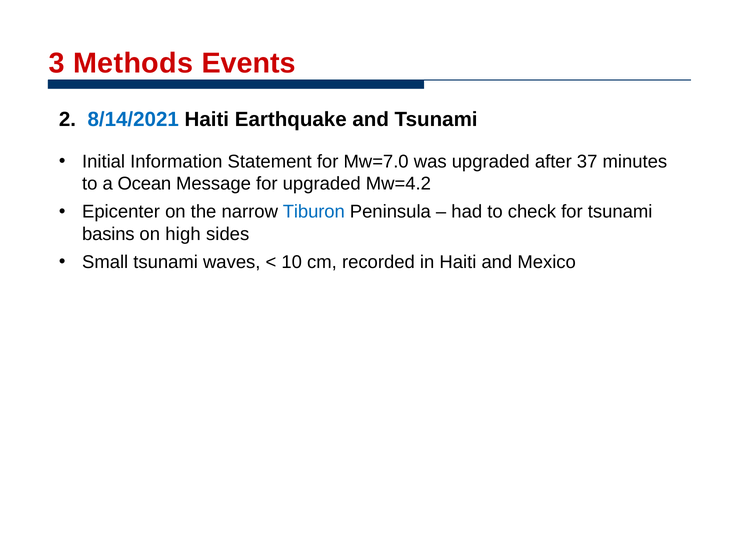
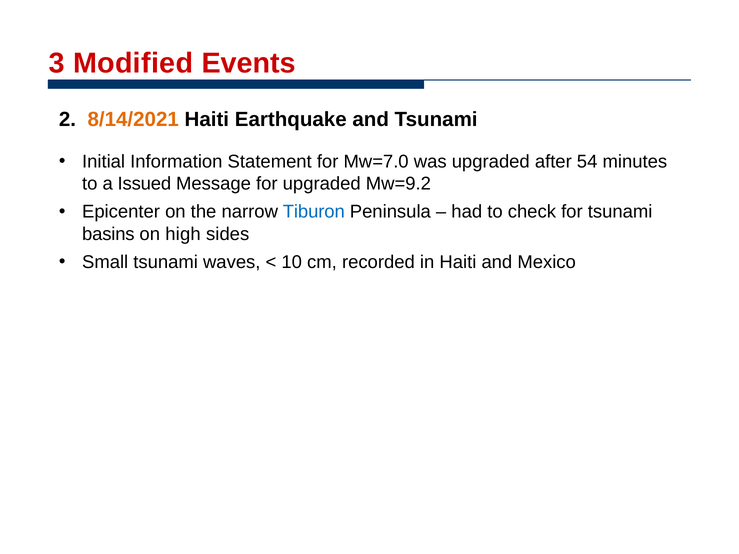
Methods: Methods -> Modified (133, 64)
8/14/2021 colour: blue -> orange (133, 120)
37: 37 -> 54 (587, 161)
Ocean: Ocean -> Issued (144, 184)
Mw=4.2: Mw=4.2 -> Mw=9.2 (398, 184)
